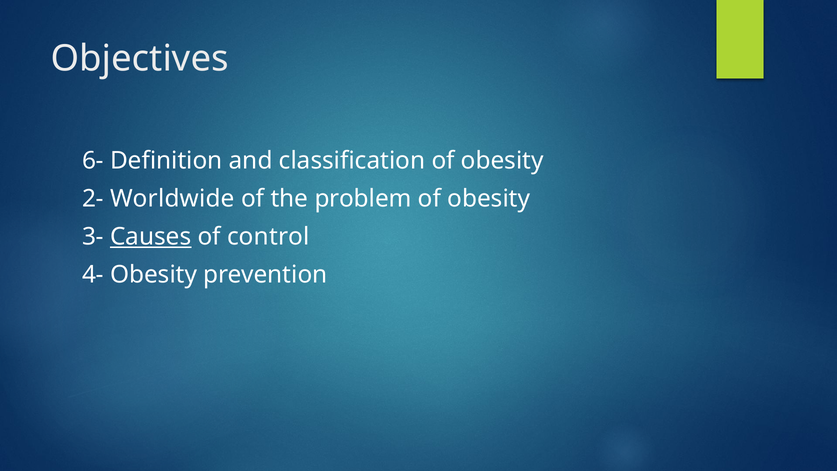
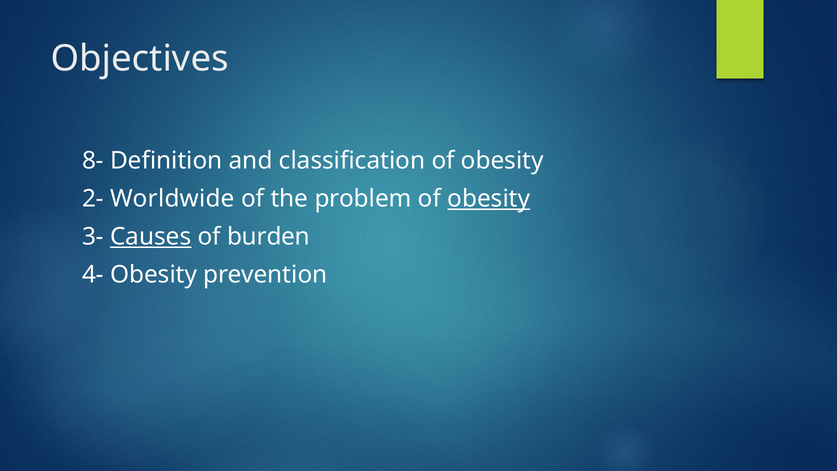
6-: 6- -> 8- (93, 160)
obesity underline: none -> present (489, 198)
control: control -> burden (269, 237)
